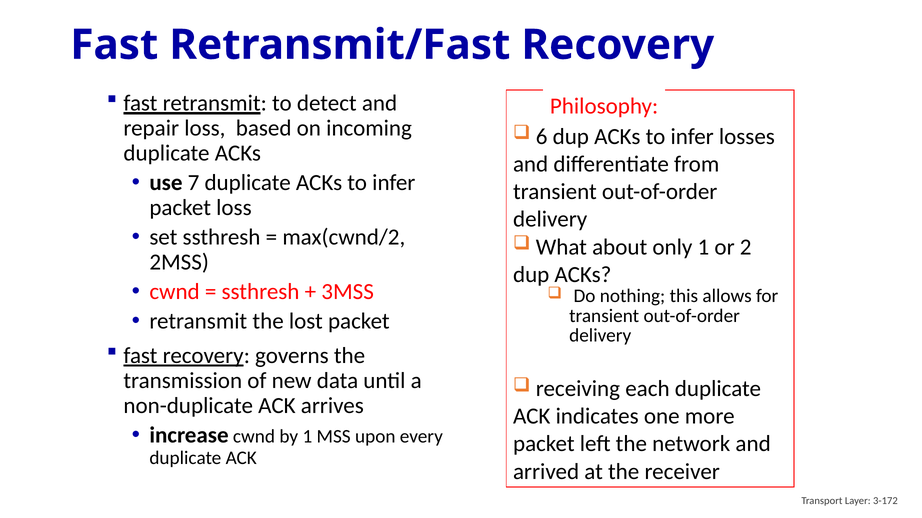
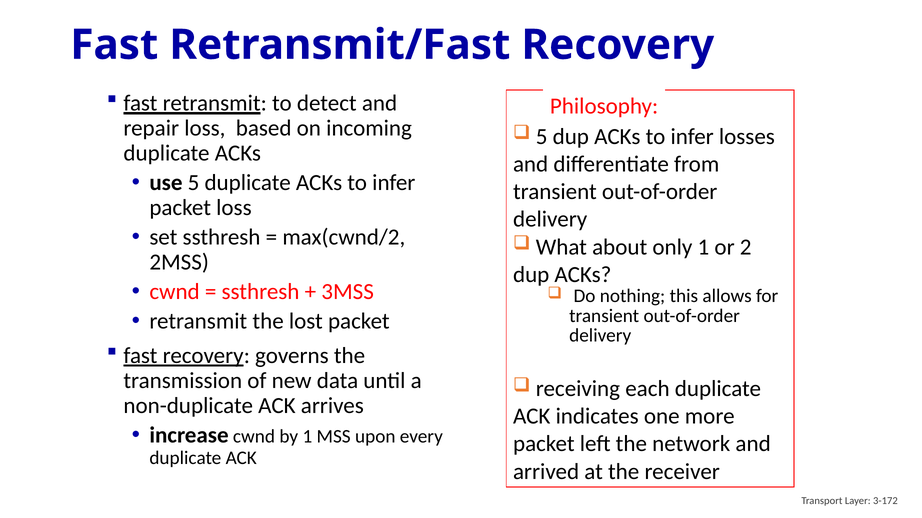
6: 6 -> 5 (542, 137)
use 7: 7 -> 5 (194, 183)
